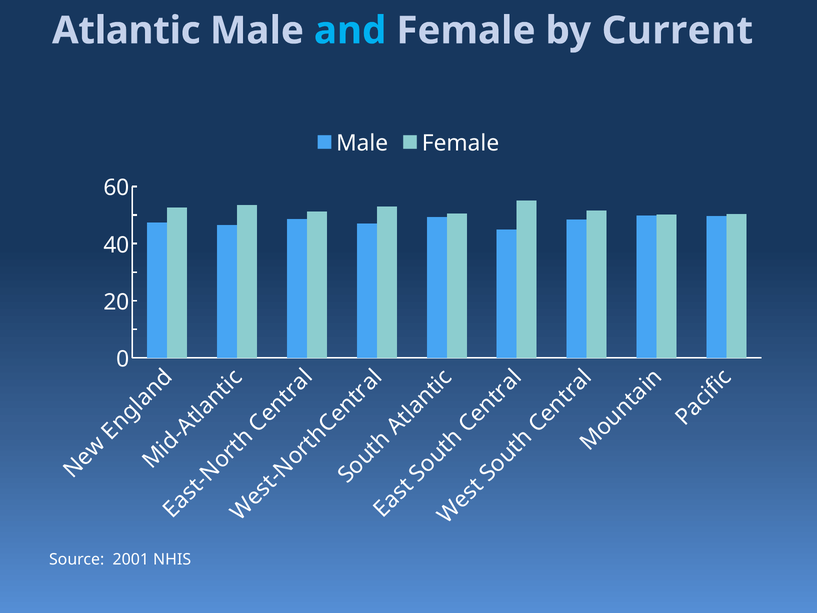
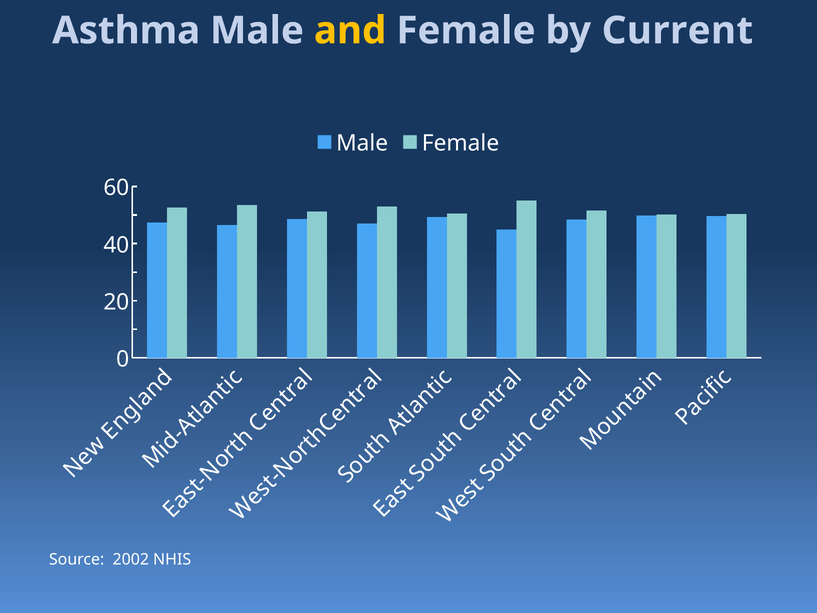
Atlantic: Atlantic -> Asthma (126, 31)
and colour: light blue -> yellow (350, 31)
2001: 2001 -> 2002 (131, 559)
